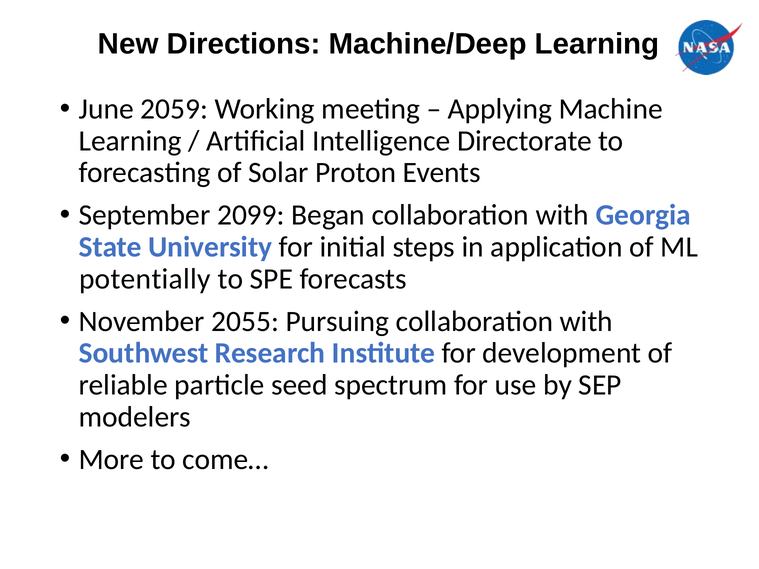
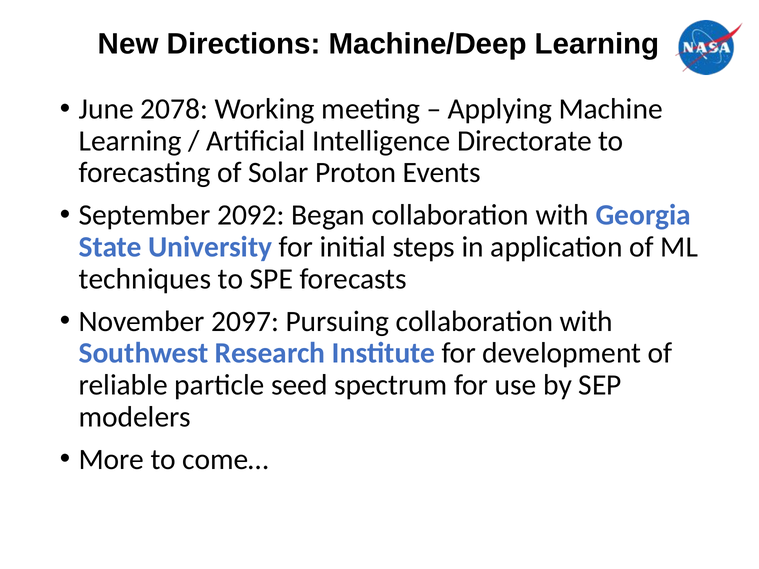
2059: 2059 -> 2078 (174, 109)
2099: 2099 -> 2092 (251, 215)
potentially: potentially -> techniques (145, 279)
2055: 2055 -> 2097 (245, 321)
